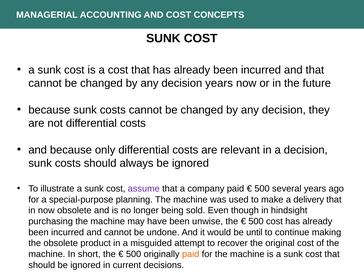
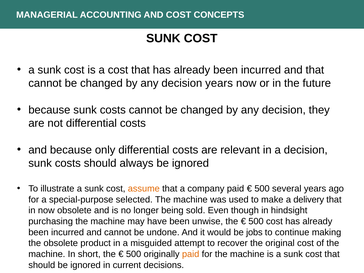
assume colour: purple -> orange (144, 189)
planning: planning -> selected (134, 200)
until: until -> jobs (254, 232)
